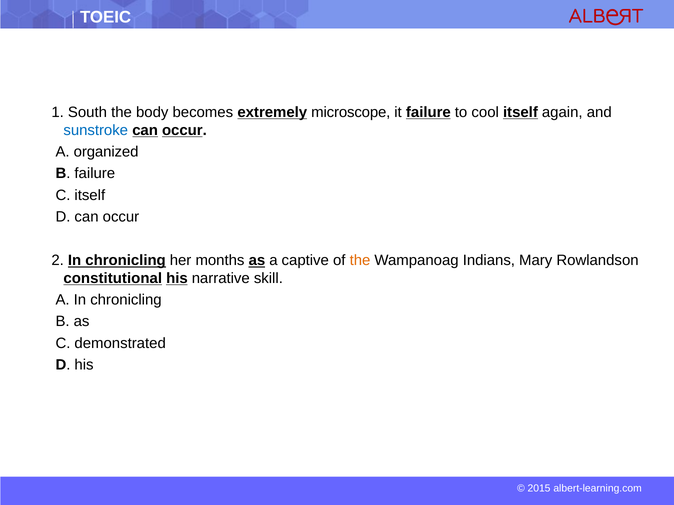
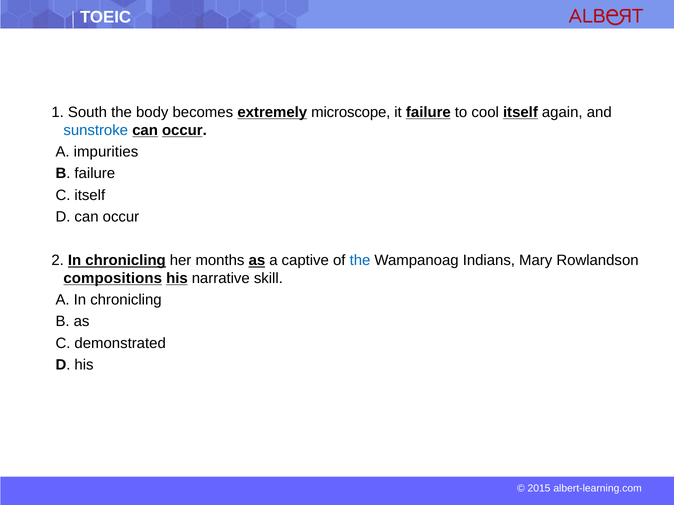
organized: organized -> impurities (106, 152)
the colour: orange -> blue (360, 260)
constitutional: constitutional -> compositions (113, 278)
